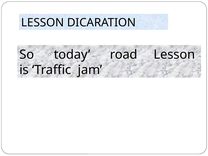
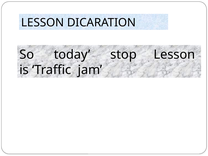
road: road -> stop (123, 55)
